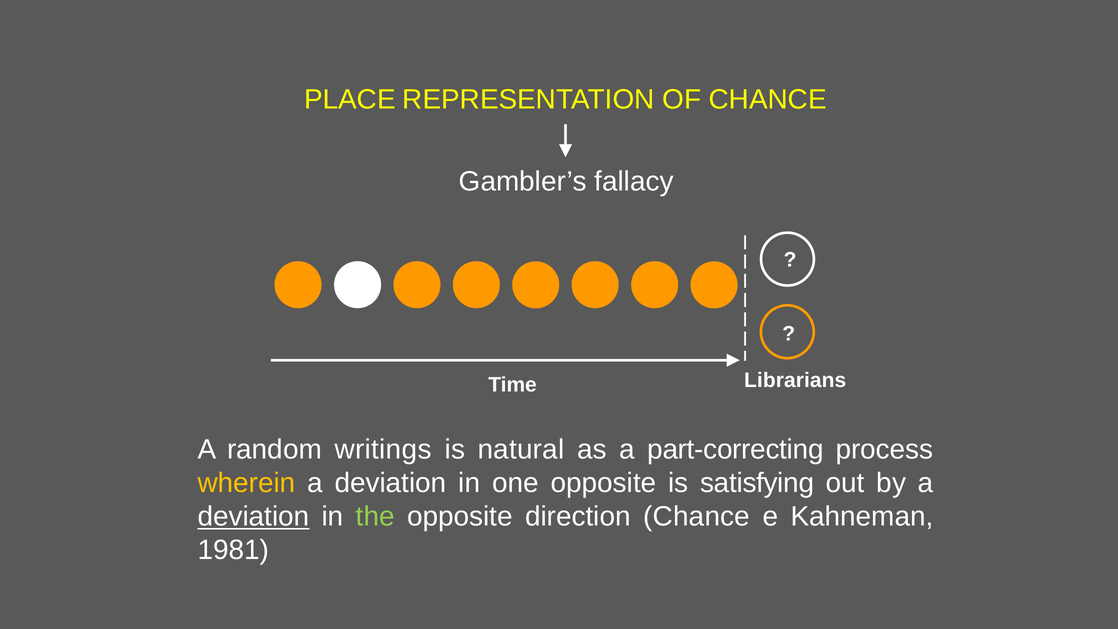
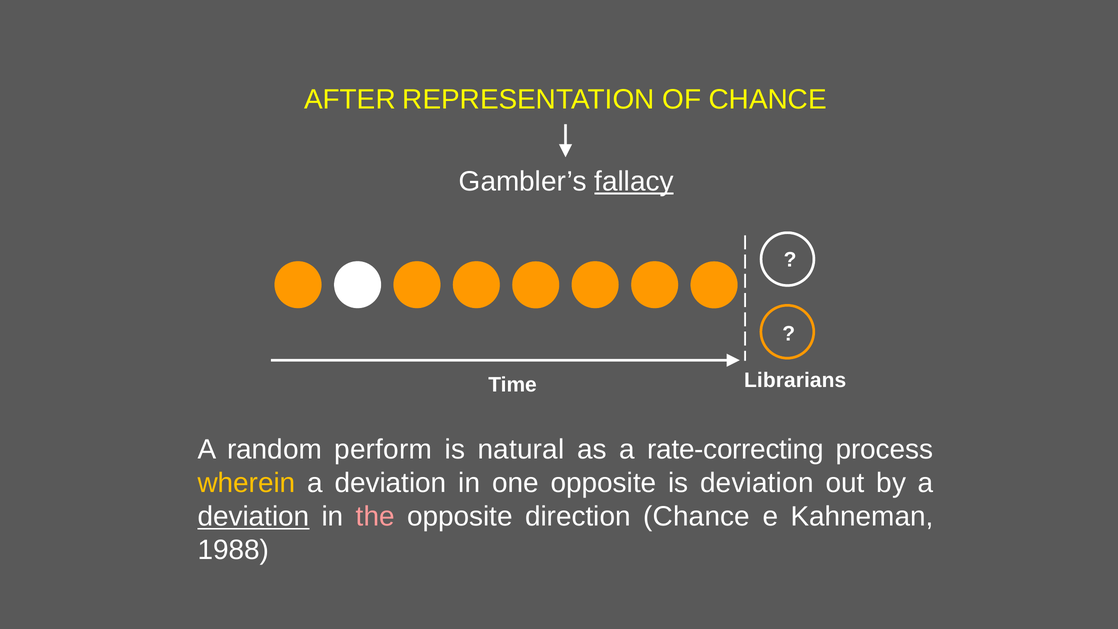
PLACE: PLACE -> AFTER (350, 100)
fallacy underline: none -> present (634, 182)
writings: writings -> perform (383, 450)
part-correcting: part-correcting -> rate-correcting (735, 450)
is satisfying: satisfying -> deviation (757, 483)
the colour: light green -> pink (375, 517)
1981: 1981 -> 1988 (233, 550)
